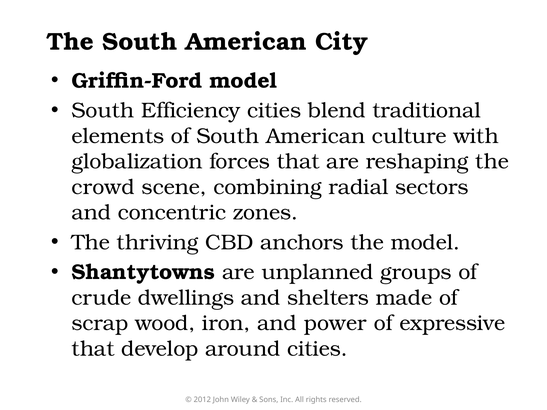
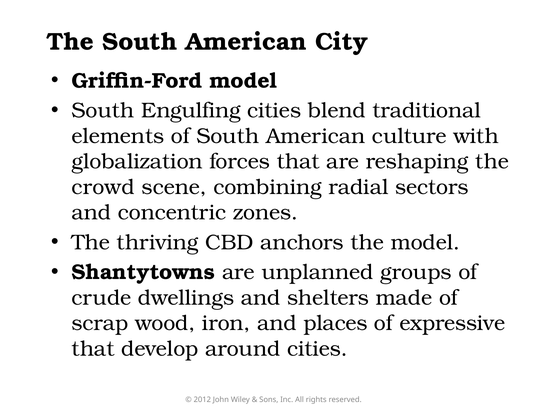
Efficiency: Efficiency -> Engulfing (191, 111)
power: power -> places (335, 323)
